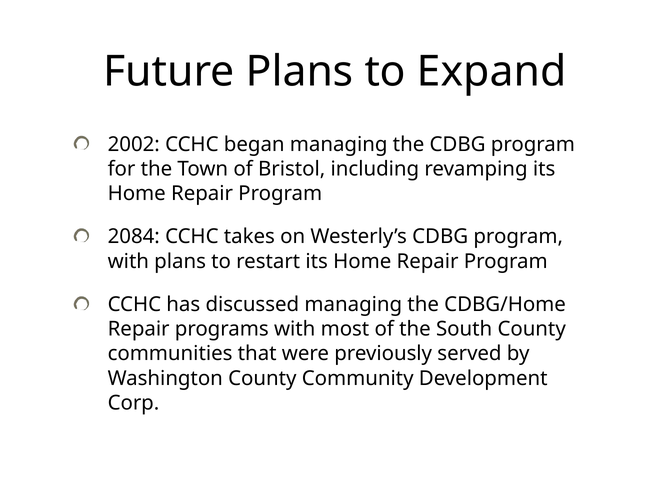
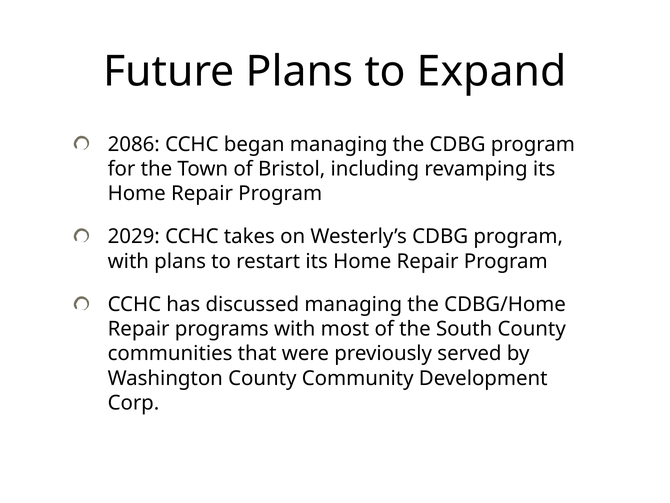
2002: 2002 -> 2086 (134, 144)
2084: 2084 -> 2029 (134, 237)
